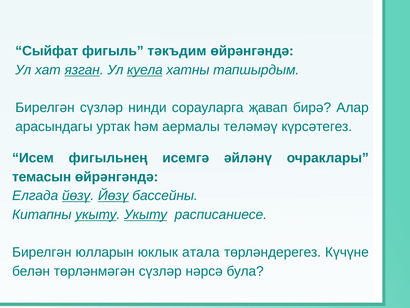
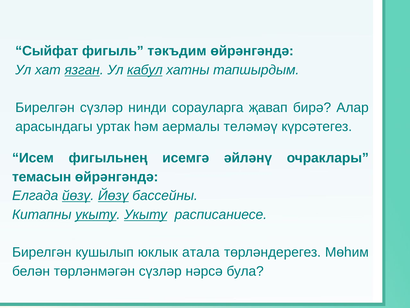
куела: куела -> кабул (145, 70)
юлларын: юлларын -> кушылып (105, 252)
Күчүне: Күчүне -> Мөһим (347, 252)
